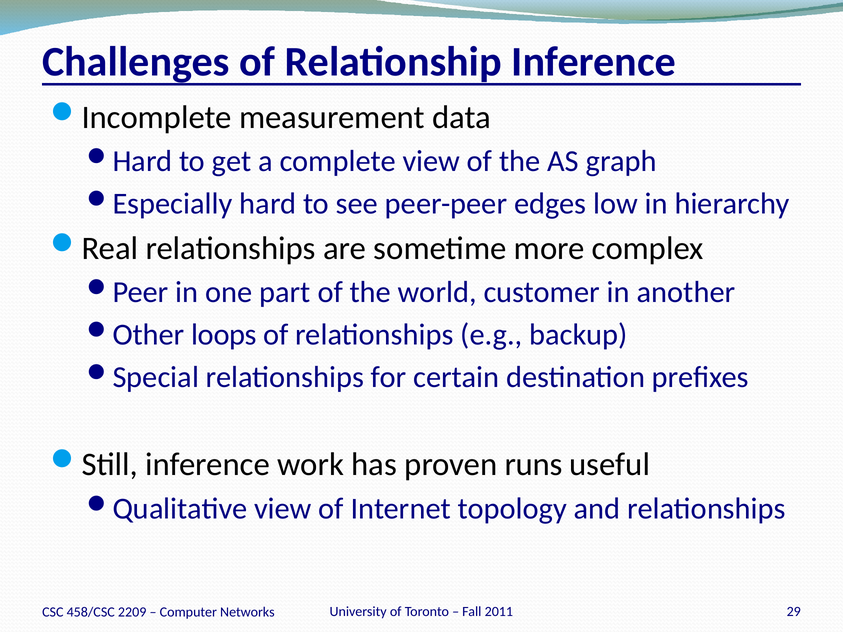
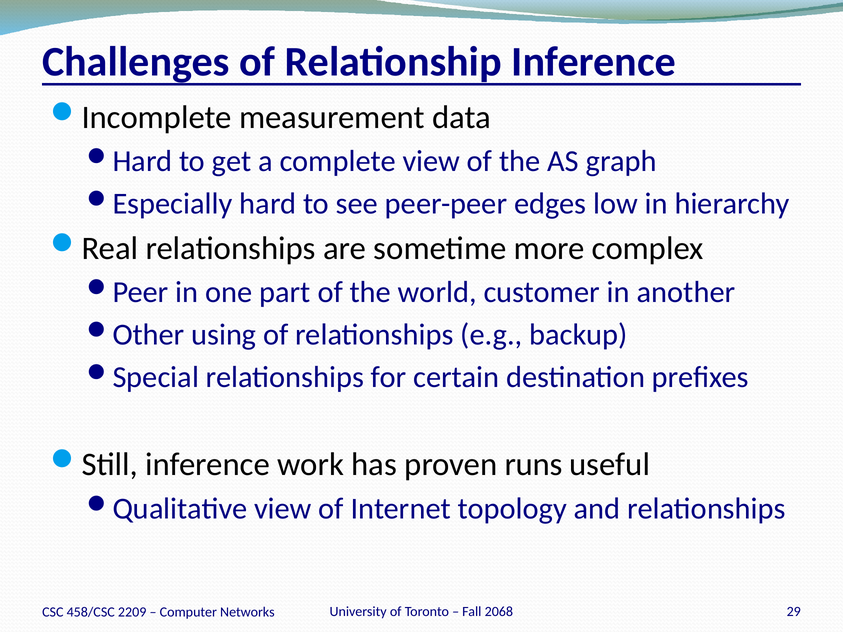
loops: loops -> using (224, 335)
2011: 2011 -> 2068 (499, 612)
